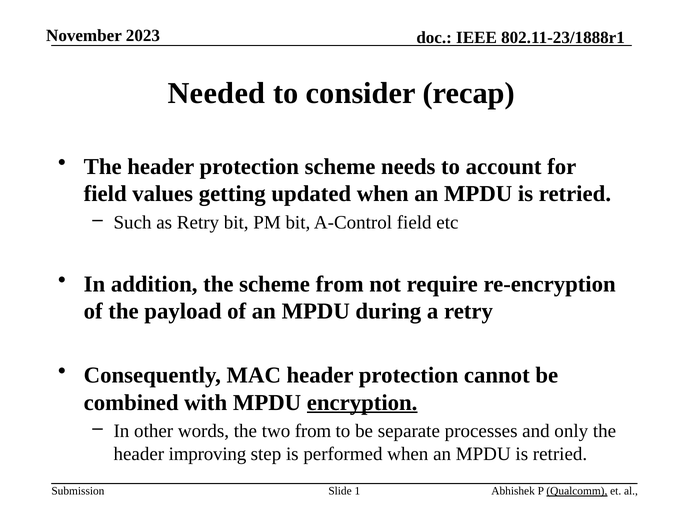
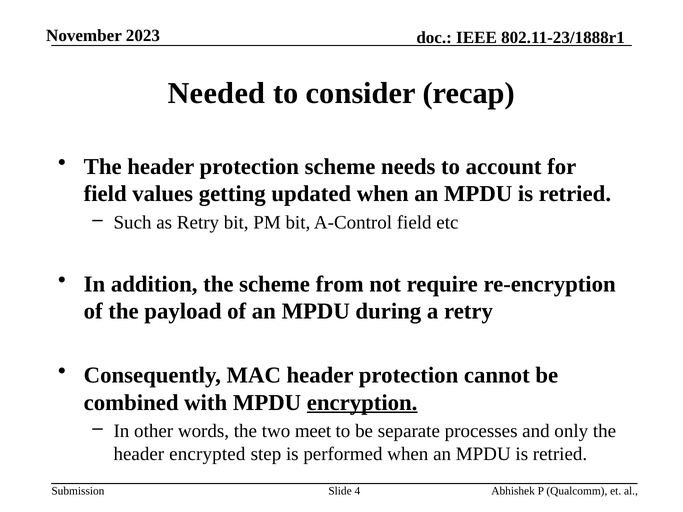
two from: from -> meet (313, 431)
improving: improving -> encrypted (207, 454)
1: 1 -> 4 (357, 491)
Qualcomm underline: present -> none (577, 491)
